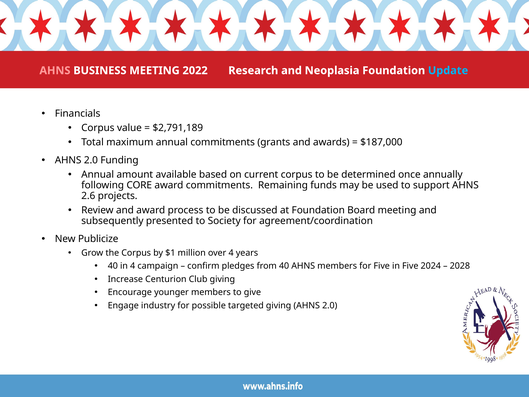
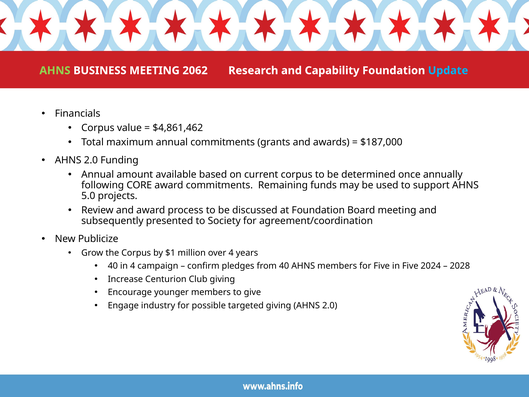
AHNS colour: pink -> light green (55, 71)
2022: 2022 -> 2062 (195, 71)
Neoplasia: Neoplasia -> Capability (332, 71)
$2,791,189: $2,791,189 -> $4,861,462 (178, 128)
2.6: 2.6 -> 5.0 (88, 196)
